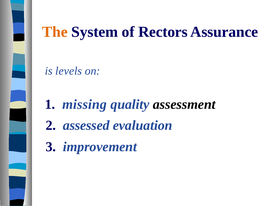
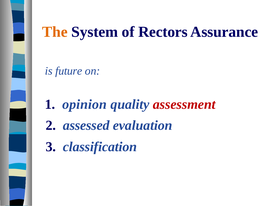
levels: levels -> future (69, 71)
missing: missing -> opinion (85, 104)
assessment colour: black -> red (184, 104)
improvement: improvement -> classification (100, 147)
